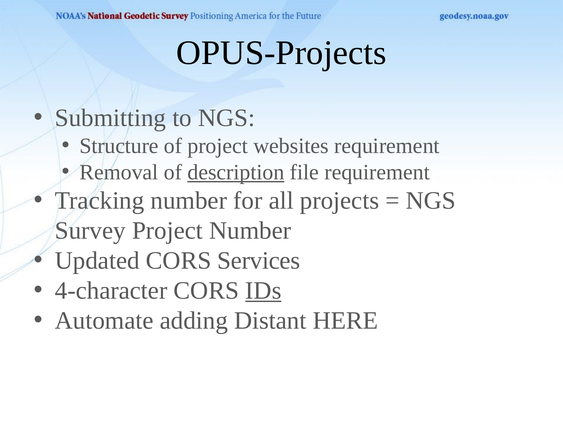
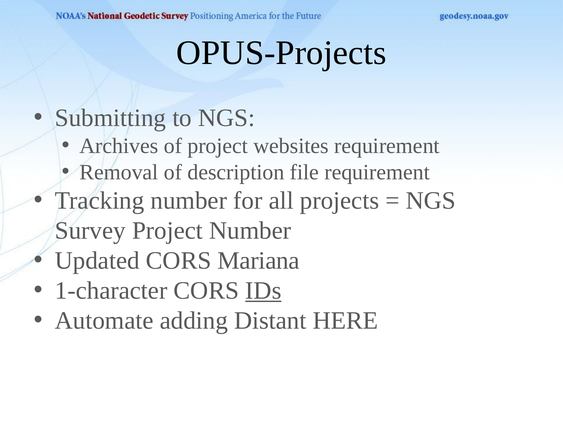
Structure: Structure -> Archives (119, 146)
description underline: present -> none (236, 172)
Services: Services -> Mariana (259, 261)
4-character: 4-character -> 1-character (111, 291)
